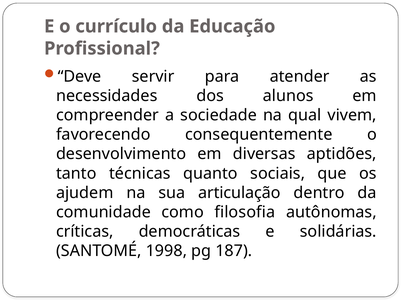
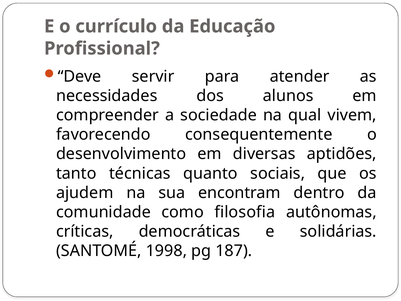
articulação: articulação -> encontram (239, 193)
